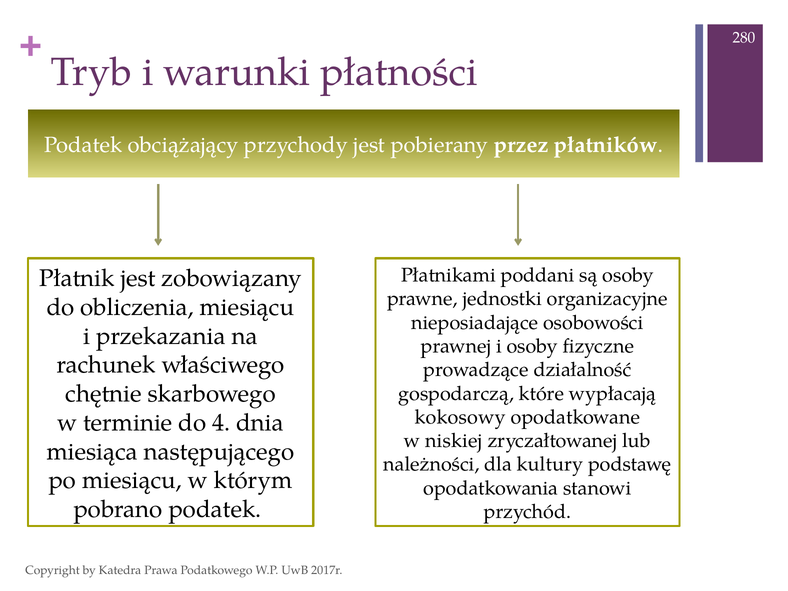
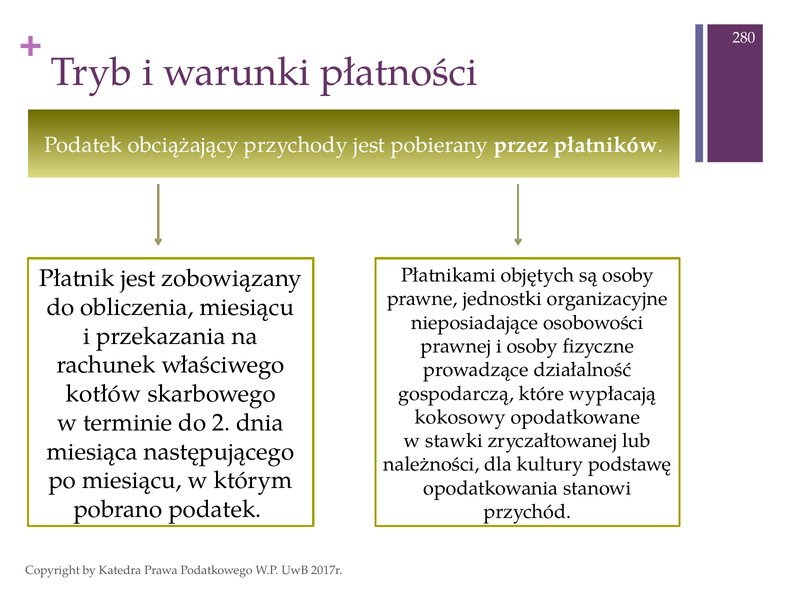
poddani: poddani -> objętych (538, 275)
chętnie: chętnie -> kotłów (103, 394)
4: 4 -> 2 (221, 423)
niskiej: niskiej -> stawki (454, 441)
